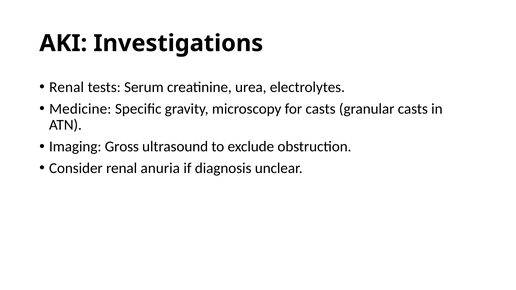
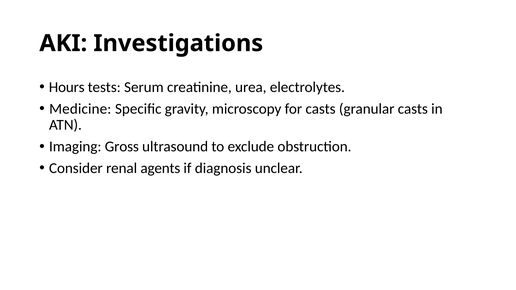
Renal: Renal -> Hours (67, 87)
anuria: anuria -> agents (160, 168)
